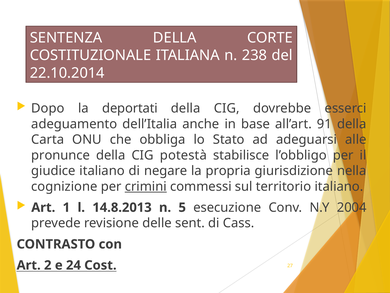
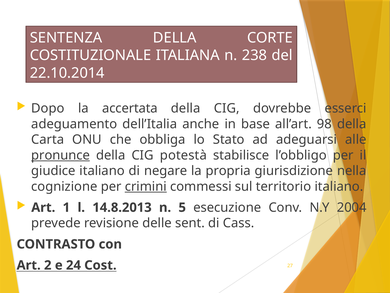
deportati: deportati -> accertata (130, 108)
91: 91 -> 98 (324, 124)
pronunce underline: none -> present (61, 155)
